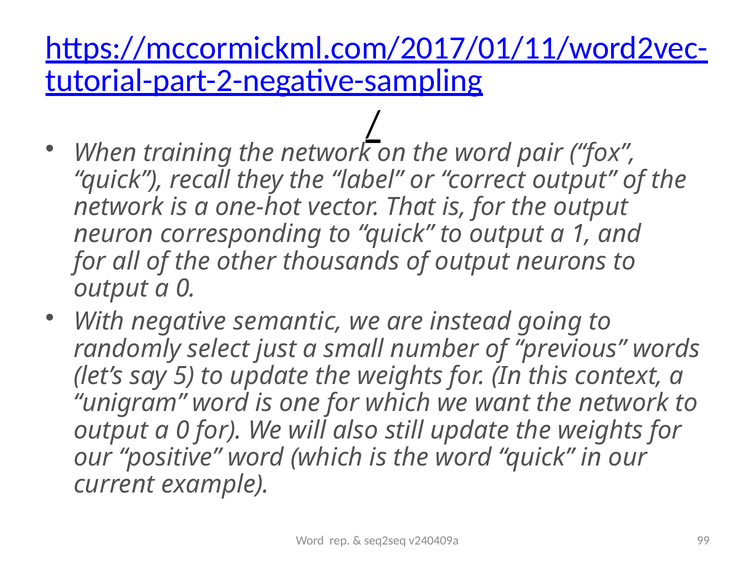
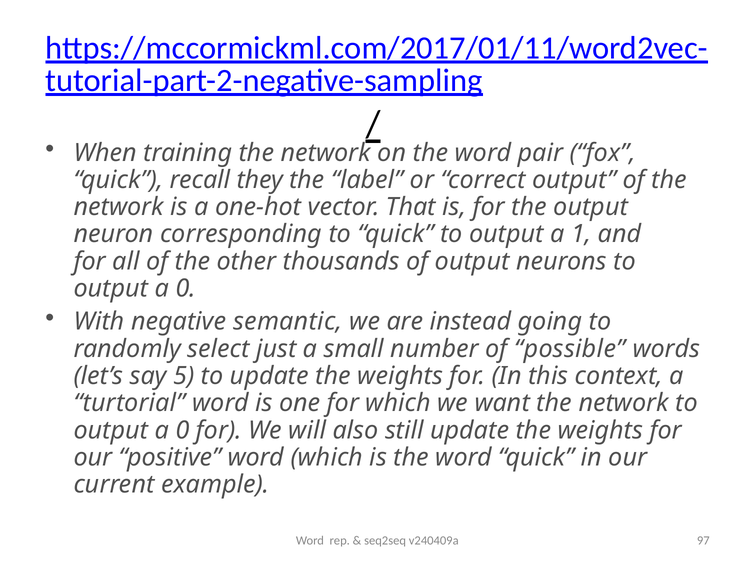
previous: previous -> possible (570, 349)
unigram: unigram -> turtorial (130, 403)
99: 99 -> 97 (703, 541)
